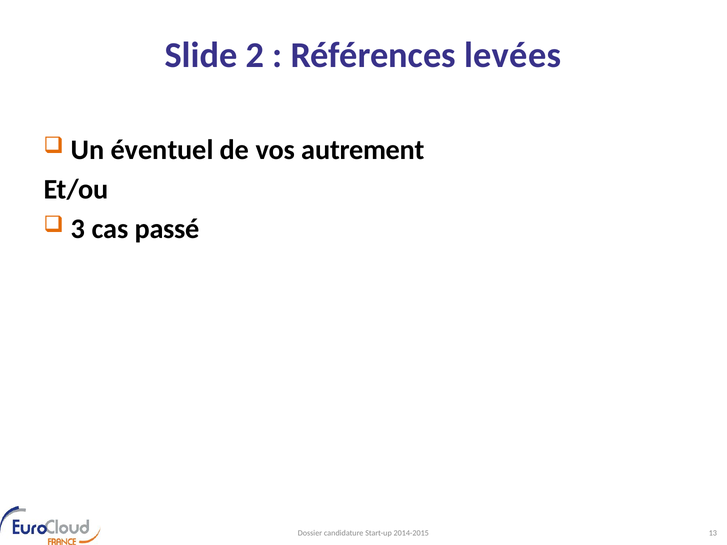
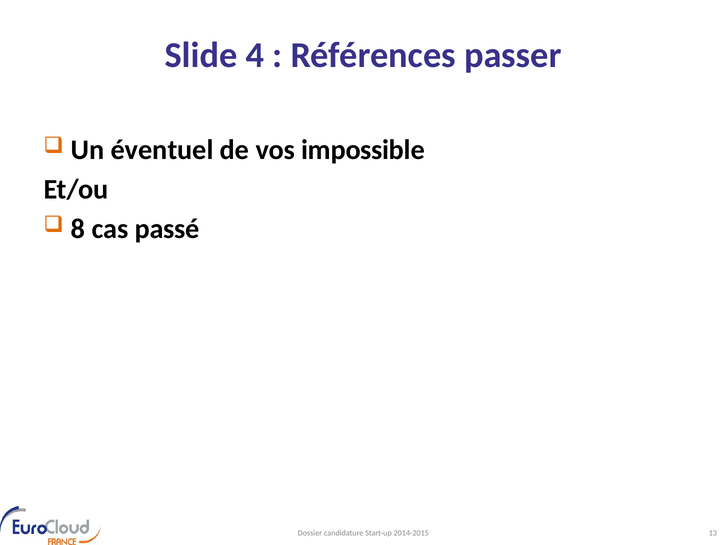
2: 2 -> 4 (255, 55)
levées: levées -> passer (513, 55)
autrement: autrement -> impossible (363, 150)
3: 3 -> 8 (78, 229)
